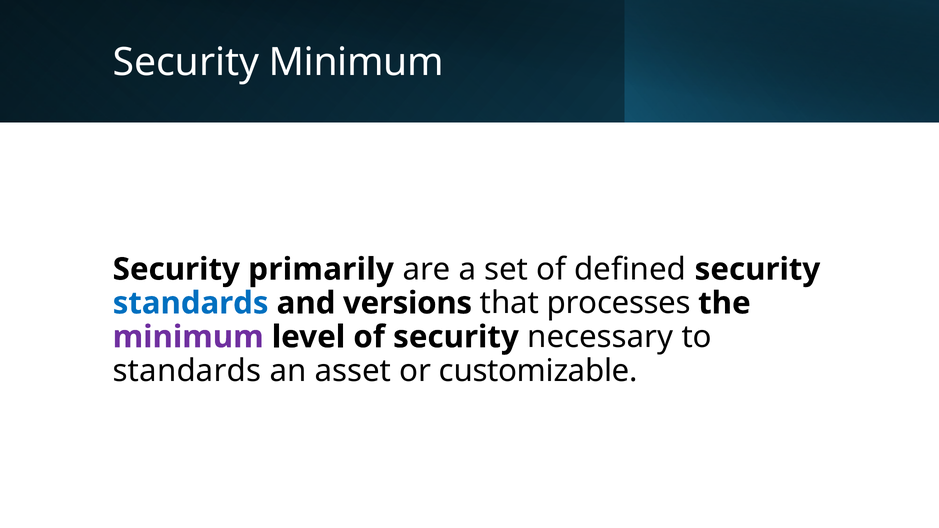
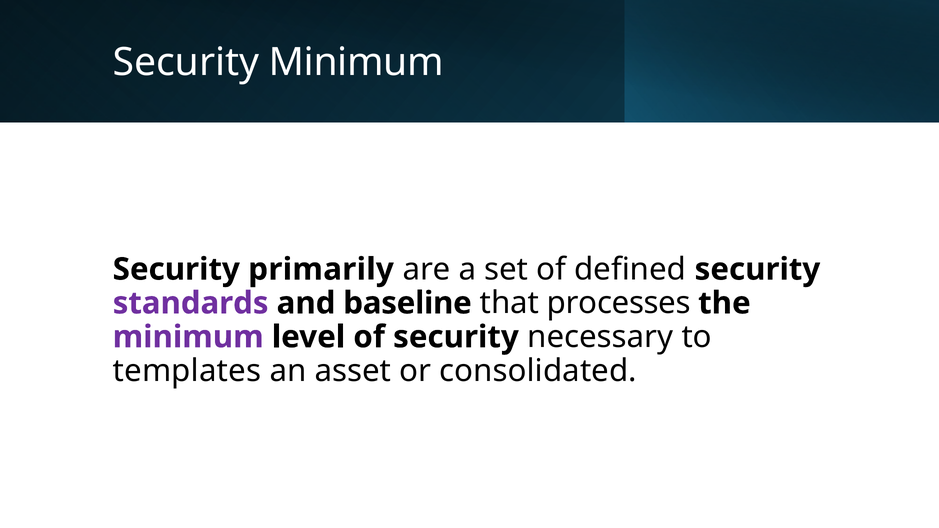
standards colour: blue -> purple (191, 303)
versions: versions -> baseline (408, 303)
standards: standards -> templates (187, 371)
customizable: customizable -> consolidated (538, 371)
